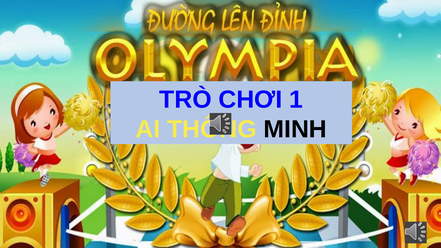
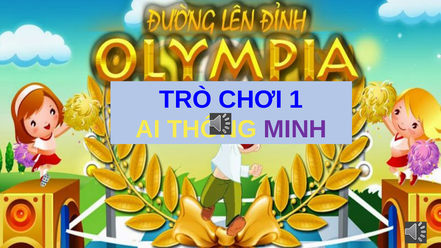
MINH colour: black -> purple (295, 129)
